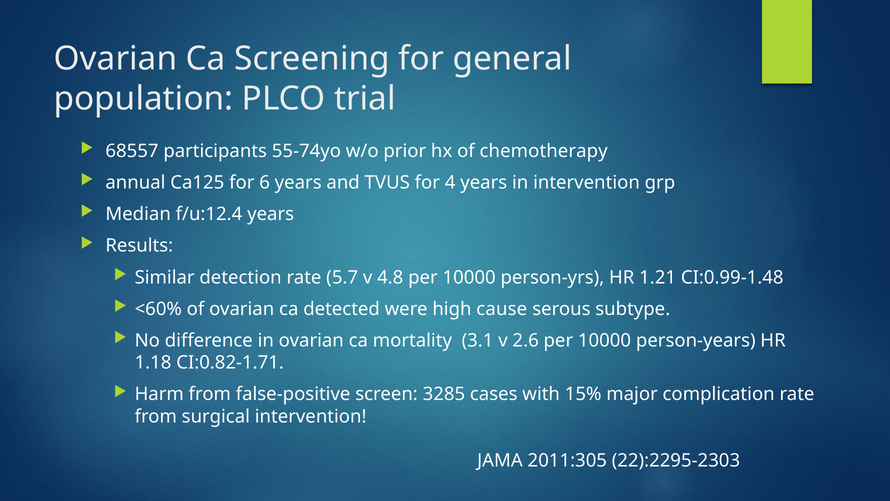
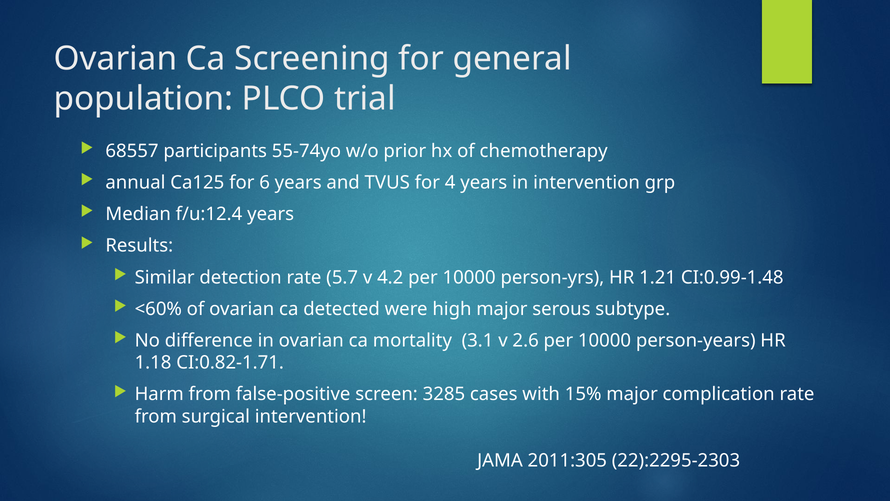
4.8: 4.8 -> 4.2 (390, 277)
high cause: cause -> major (502, 309)
